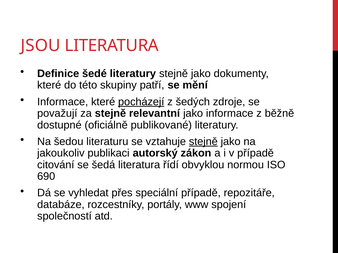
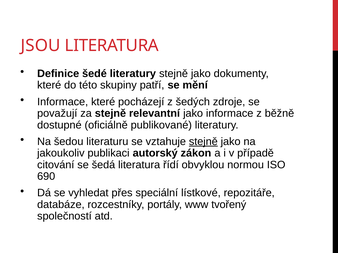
pocházejí underline: present -> none (141, 102)
speciální případě: případě -> lístkové (201, 193)
spojení: spojení -> tvořený (229, 205)
